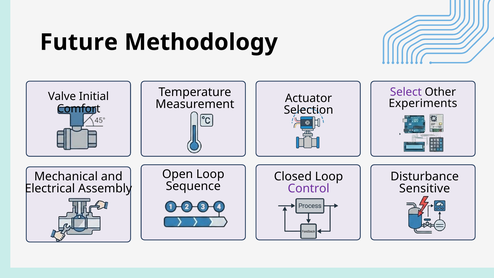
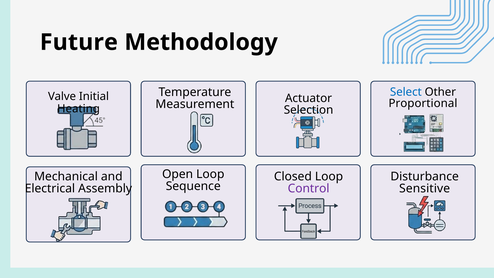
Select colour: purple -> blue (406, 92)
Experiments: Experiments -> Proportional (423, 103)
Comfort: Comfort -> Heating (78, 109)
